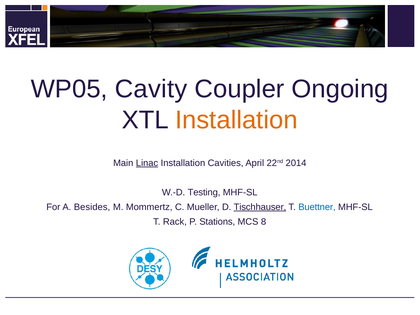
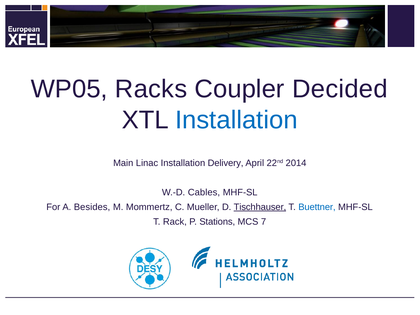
Cavity: Cavity -> Racks (151, 89)
Ongoing: Ongoing -> Decided (340, 89)
Installation colour: orange -> blue (236, 120)
Linac underline: present -> none (147, 163)
Cavities: Cavities -> Delivery (226, 163)
Testing: Testing -> Cables (204, 192)
8: 8 -> 7 (264, 222)
